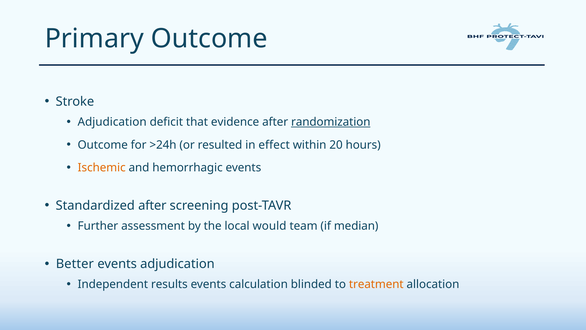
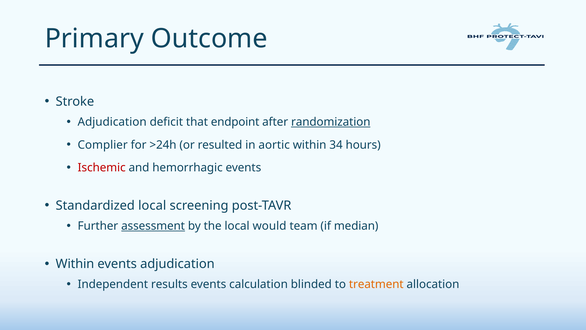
evidence: evidence -> endpoint (235, 122)
Outcome: Outcome -> Complier (103, 145)
effect: effect -> aortic (274, 145)
20: 20 -> 34 (336, 145)
Ischemic colour: orange -> red (102, 168)
Standardized after: after -> local (152, 205)
assessment underline: none -> present (153, 226)
Better: Better -> Within (75, 264)
